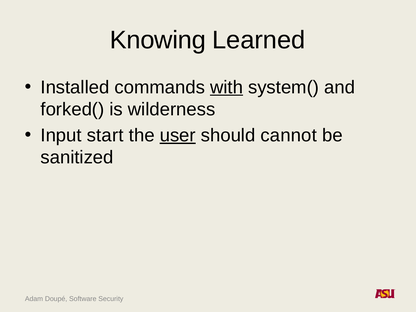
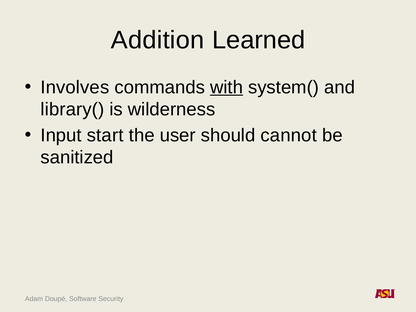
Knowing: Knowing -> Addition (158, 40)
Installed: Installed -> Involves (75, 87)
forked(: forked( -> library( (72, 109)
user underline: present -> none (178, 135)
